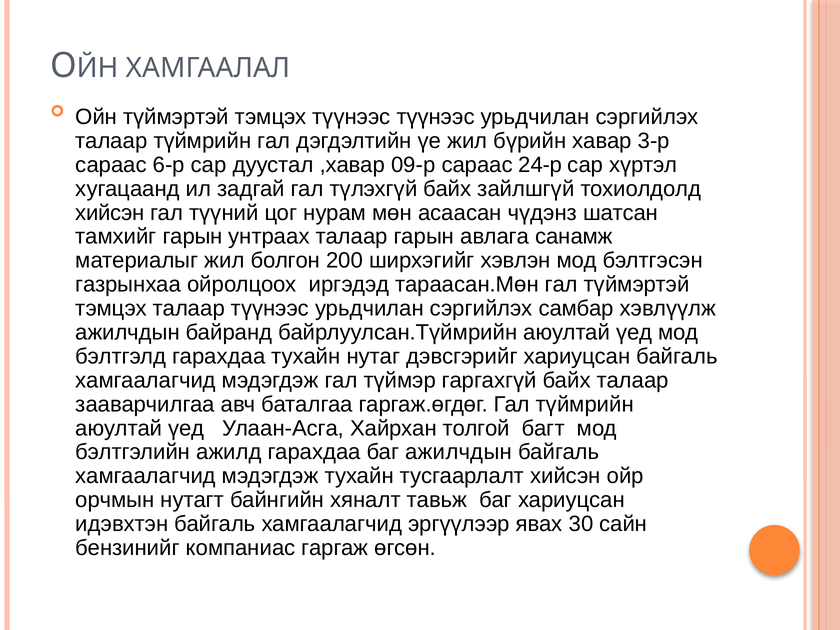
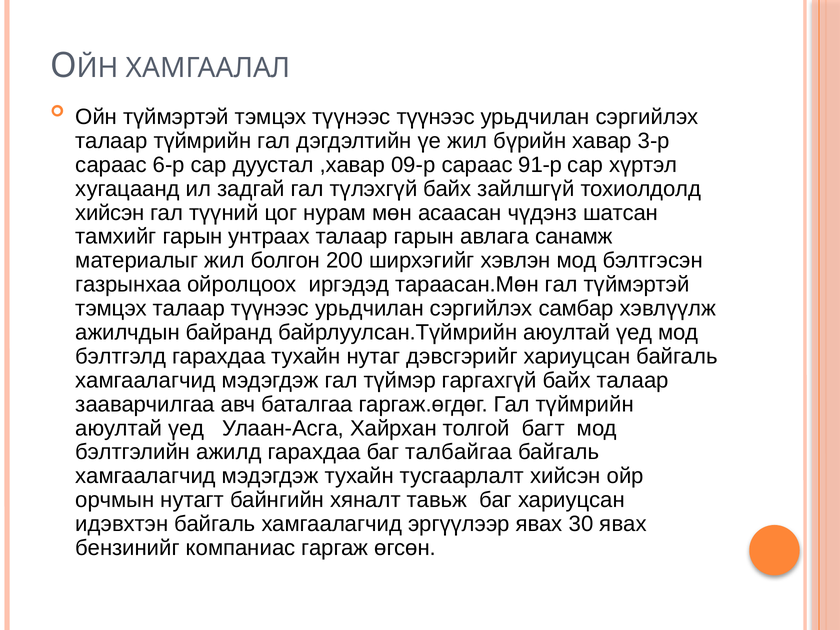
24-р: 24-р -> 91-р (540, 165)
баг ажилчдын: ажилчдын -> талбайгаа (459, 452)
30 сайн: сайн -> явах (623, 524)
